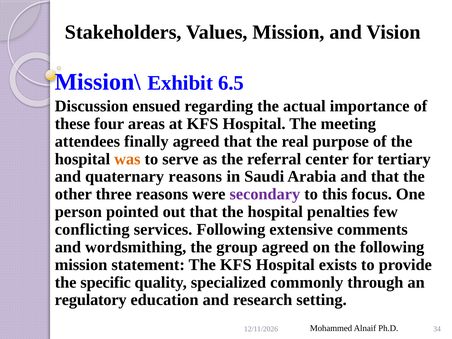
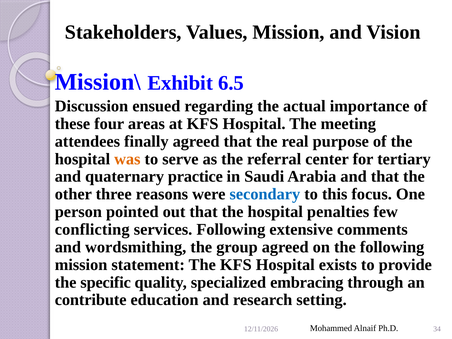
quaternary reasons: reasons -> practice (195, 177)
secondary colour: purple -> blue (265, 194)
commonly: commonly -> embracing (307, 282)
regulatory: regulatory -> contribute (91, 300)
